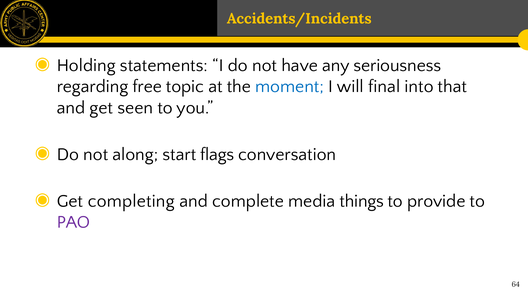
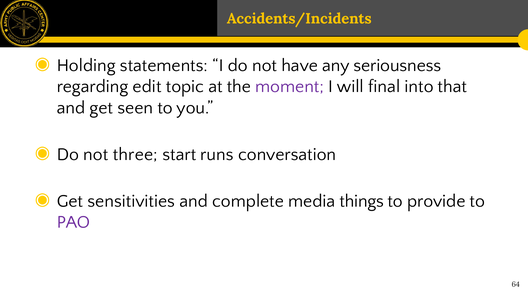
free: free -> edit (147, 87)
moment colour: blue -> purple (290, 87)
along: along -> three (135, 154)
flags: flags -> runs (217, 154)
completing: completing -> sensitivities (131, 201)
